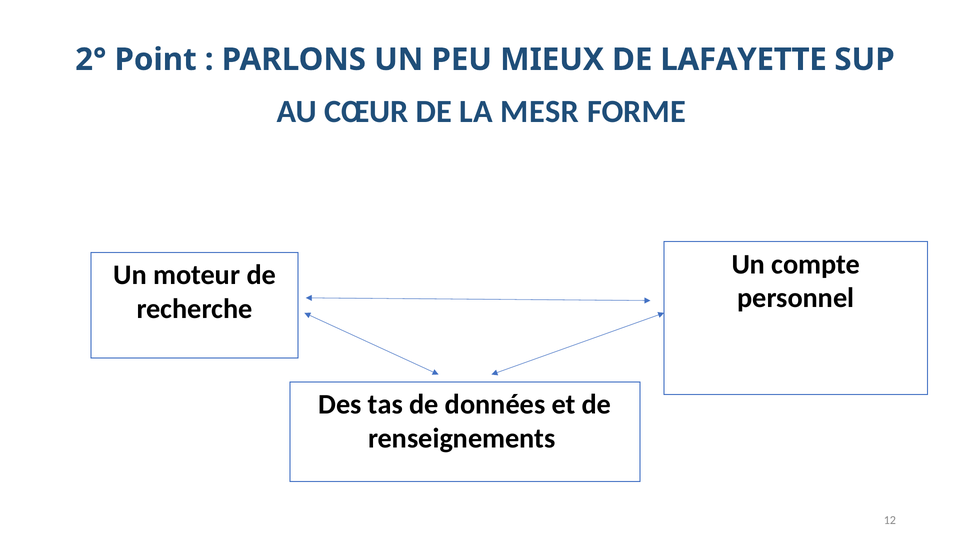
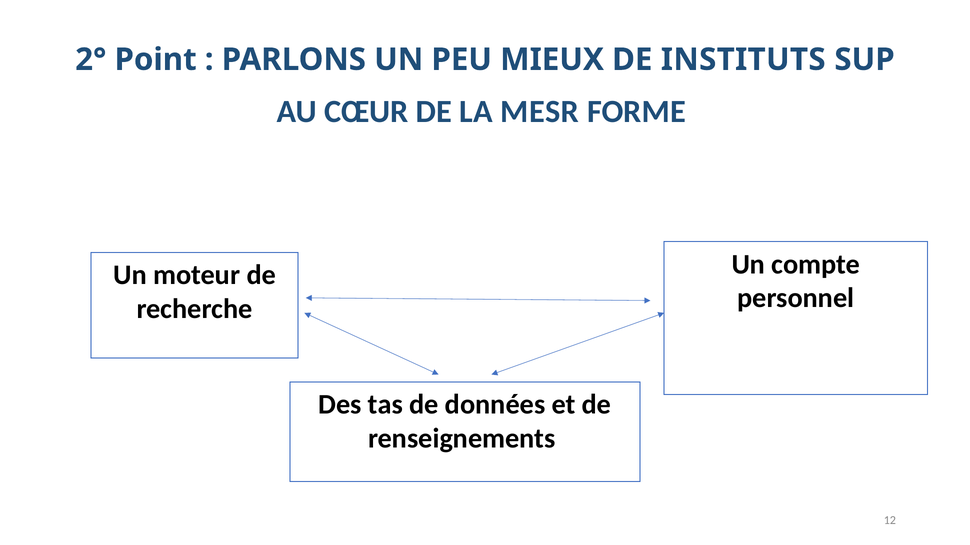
LAFAYETTE: LAFAYETTE -> INSTITUTS (743, 60)
